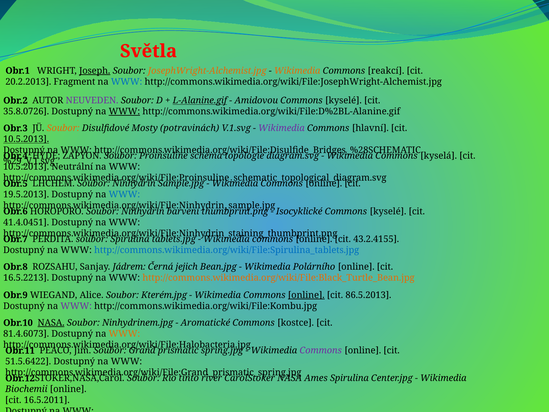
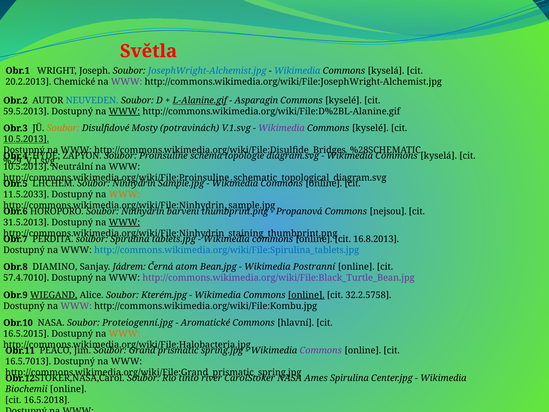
Joseph underline: present -> none (95, 71)
JosephWright-Alchemist.jpg colour: orange -> blue (207, 71)
Wikimedia colour: orange -> blue (297, 71)
reakcí: reakcí -> kyselá (386, 71)
Fragment: Fragment -> Chemické (74, 82)
WWW colour: blue -> purple (127, 82)
NEUVEDEN colour: purple -> blue (92, 100)
Amidovou: Amidovou -> Asparagin (256, 100)
35.8.0726: 35.8.0726 -> 59.5.2013 (26, 111)
hlavní: hlavní -> kyselé (370, 128)
19.5.2013: 19.5.2013 -> 11.5.2033 (26, 194)
WWW colour: blue -> orange (124, 194)
Isocyklické: Isocyklické -> Propanová (299, 211)
kyselé: kyselé -> nejsou (388, 211)
41.4.0451: 41.4.0451 -> 31.5.2013 (26, 222)
WWW underline: none -> present (124, 222)
43.2.4155: 43.2.4155 -> 16.8.2013 (376, 239)
ROZSAHU: ROZSAHU -> DIAMINO (55, 267)
jejich: jejich -> atom (187, 267)
Polárního: Polárního -> Postranní (314, 267)
16.5.2213: 16.5.2213 -> 57.4.7010 (26, 278)
http://commons.wikimedia.org/wiki/File:Black_Turtle_Bean.jpg colour: orange -> purple (278, 278)
WIEGAND underline: none -> present (54, 295)
86.5.2013: 86.5.2013 -> 32.2.5758 (368, 295)
NASA underline: present -> none (51, 323)
Ninhydrinem.jpg: Ninhydrinem.jpg -> Proteiogenní.jpg (138, 323)
kostce: kostce -> hlavní (296, 323)
81.4.6073: 81.4.6073 -> 16.5.2015 (26, 334)
51.5.6422: 51.5.6422 -> 16.5.7013 (28, 361)
16.5.2011: 16.5.2011 -> 16.5.2018 (47, 400)
